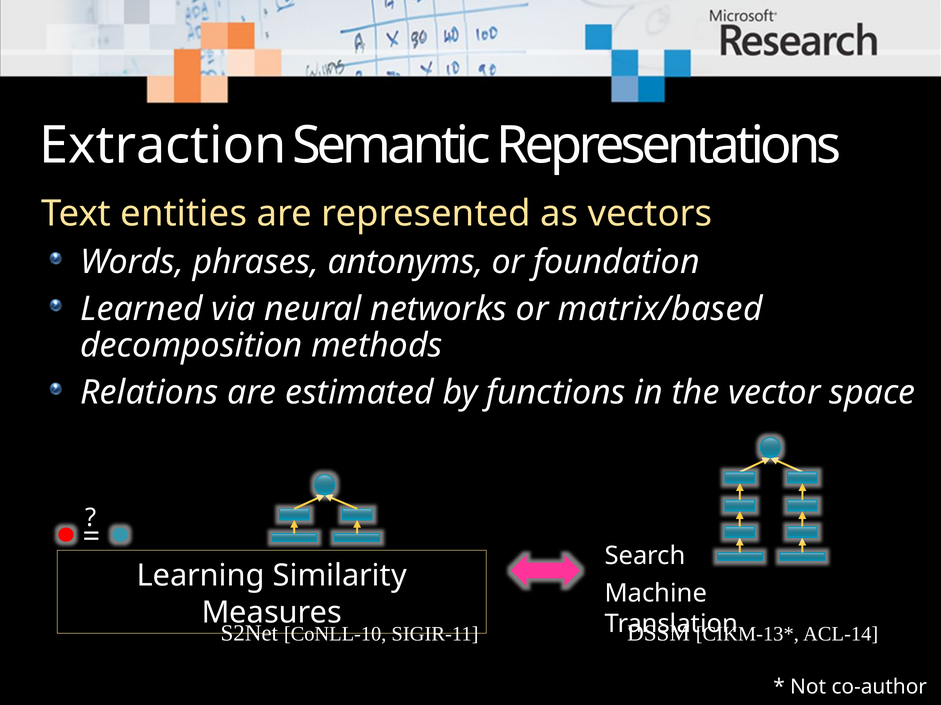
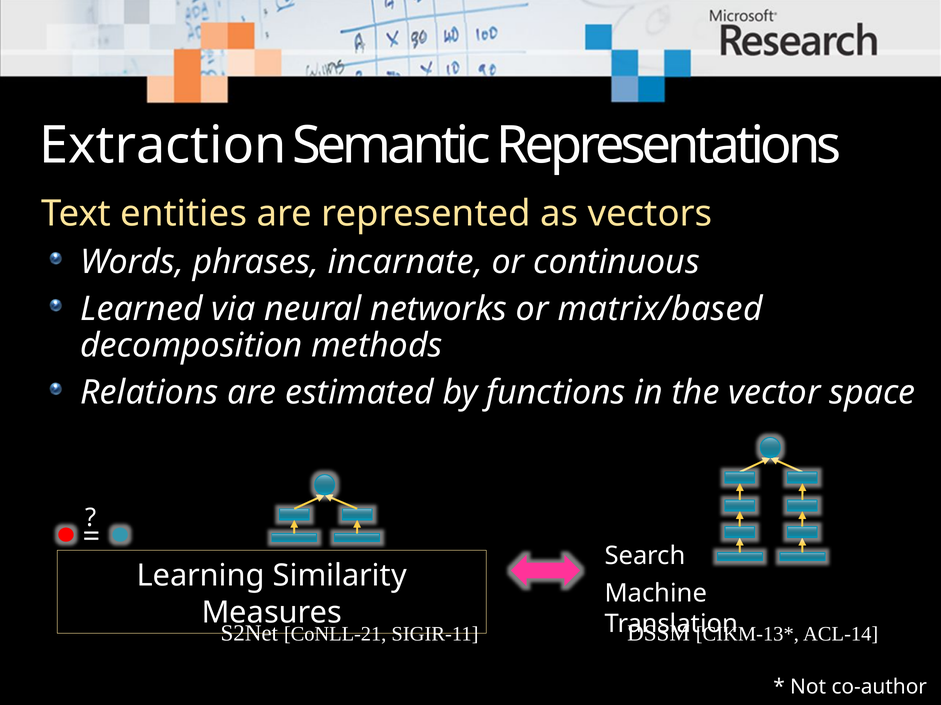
antonyms: antonyms -> incarnate (405, 262)
foundation: foundation -> continuous (617, 262)
CoNLL-10: CoNLL-10 -> CoNLL-21 (335, 634)
